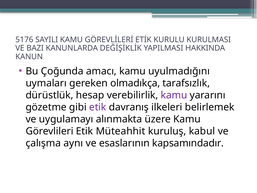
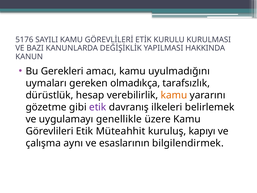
Çoğunda: Çoğunda -> Gerekleri (62, 71)
kamu colour: purple -> orange (174, 95)
alınmakta: alınmakta -> genellikle (119, 119)
kabul: kabul -> kapıyı (202, 131)
kapsamındadır: kapsamındadır -> bilgilendirmek (188, 143)
